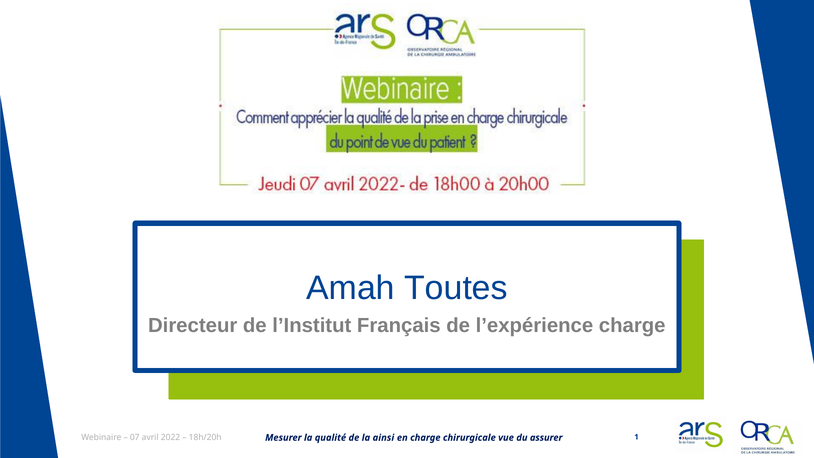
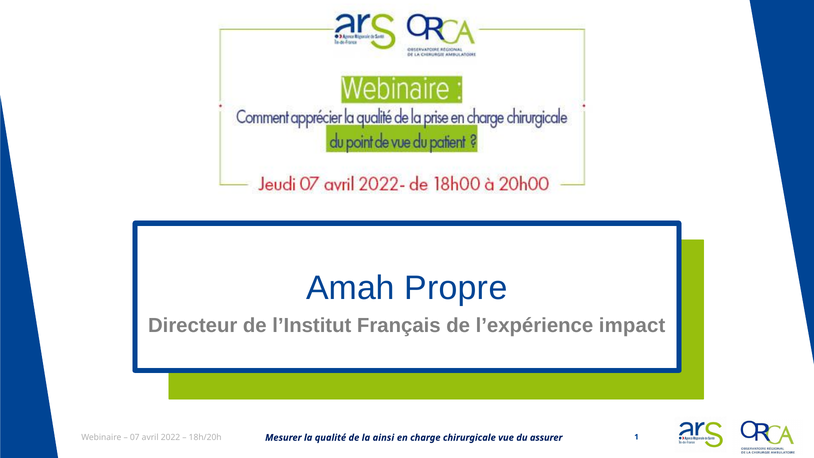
Toutes: Toutes -> Propre (456, 288)
l’expérience charge: charge -> impact (632, 326)
